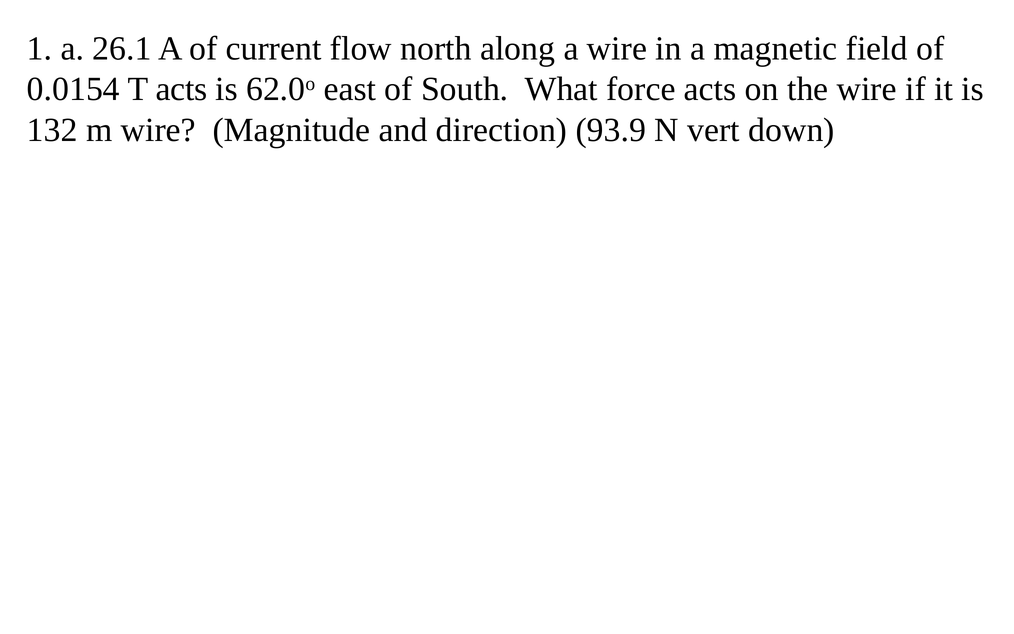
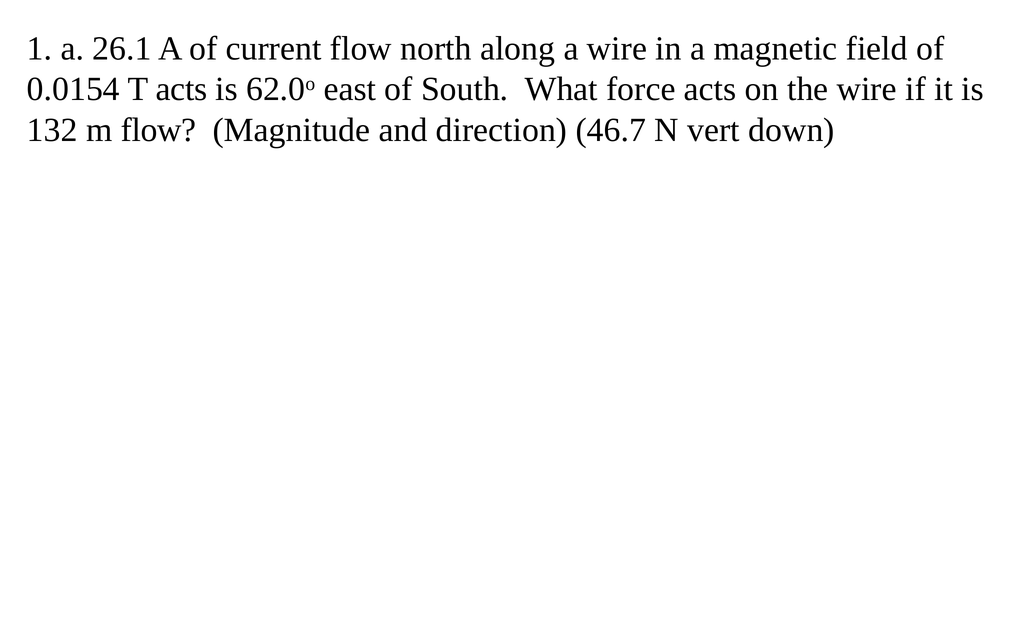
m wire: wire -> flow (158, 130)
93.9: 93.9 -> 46.7 (611, 130)
